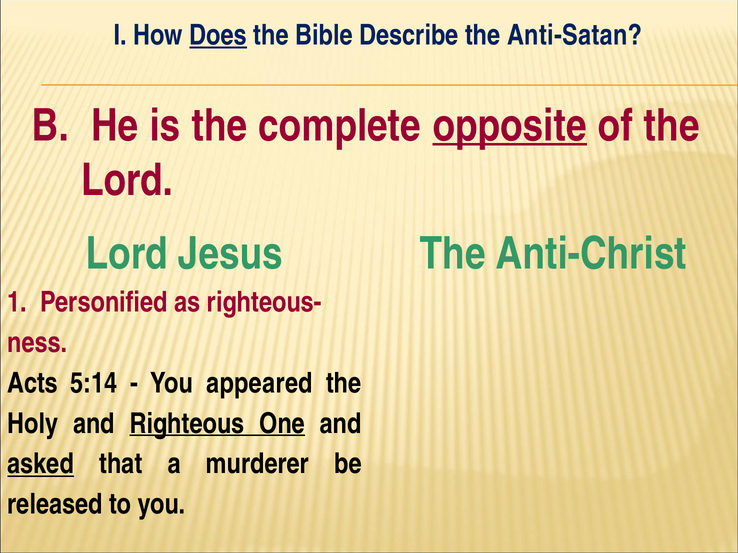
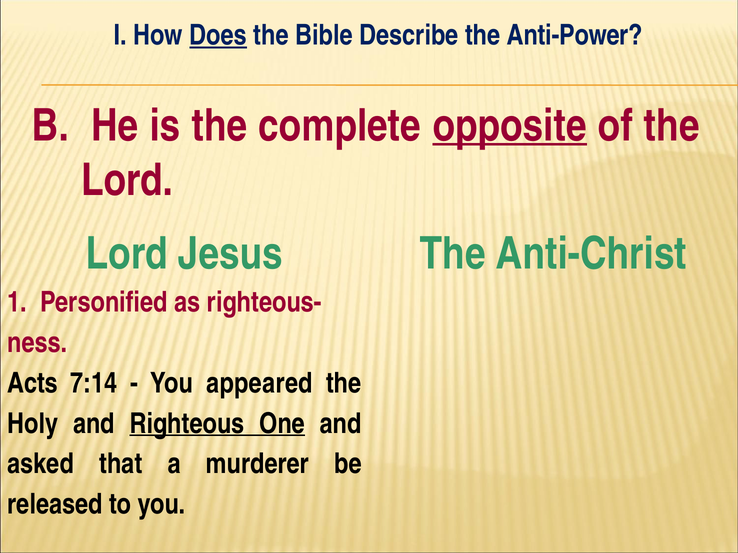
Anti-Satan: Anti-Satan -> Anti-Power (575, 35)
5:14: 5:14 -> 7:14 (94, 383)
asked underline: present -> none (41, 464)
